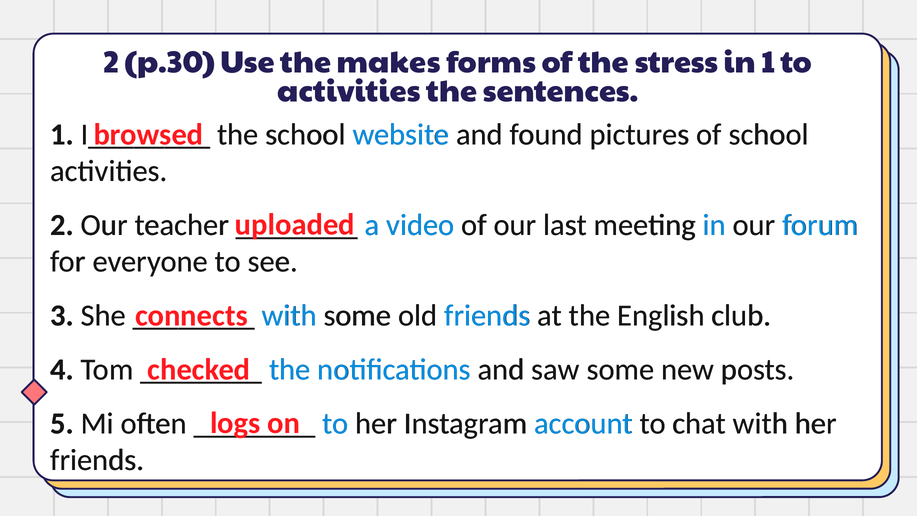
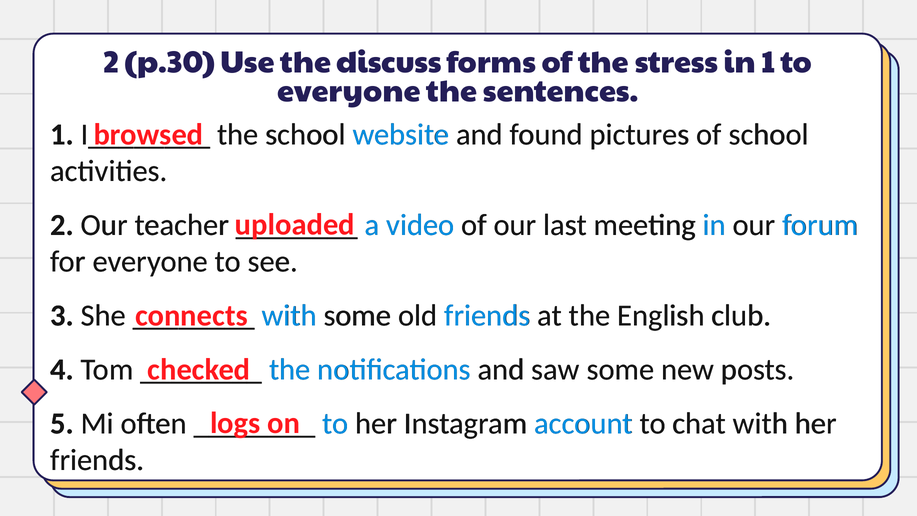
makes: makes -> discuss (389, 62)
activities: activities -> everyone (349, 92)
